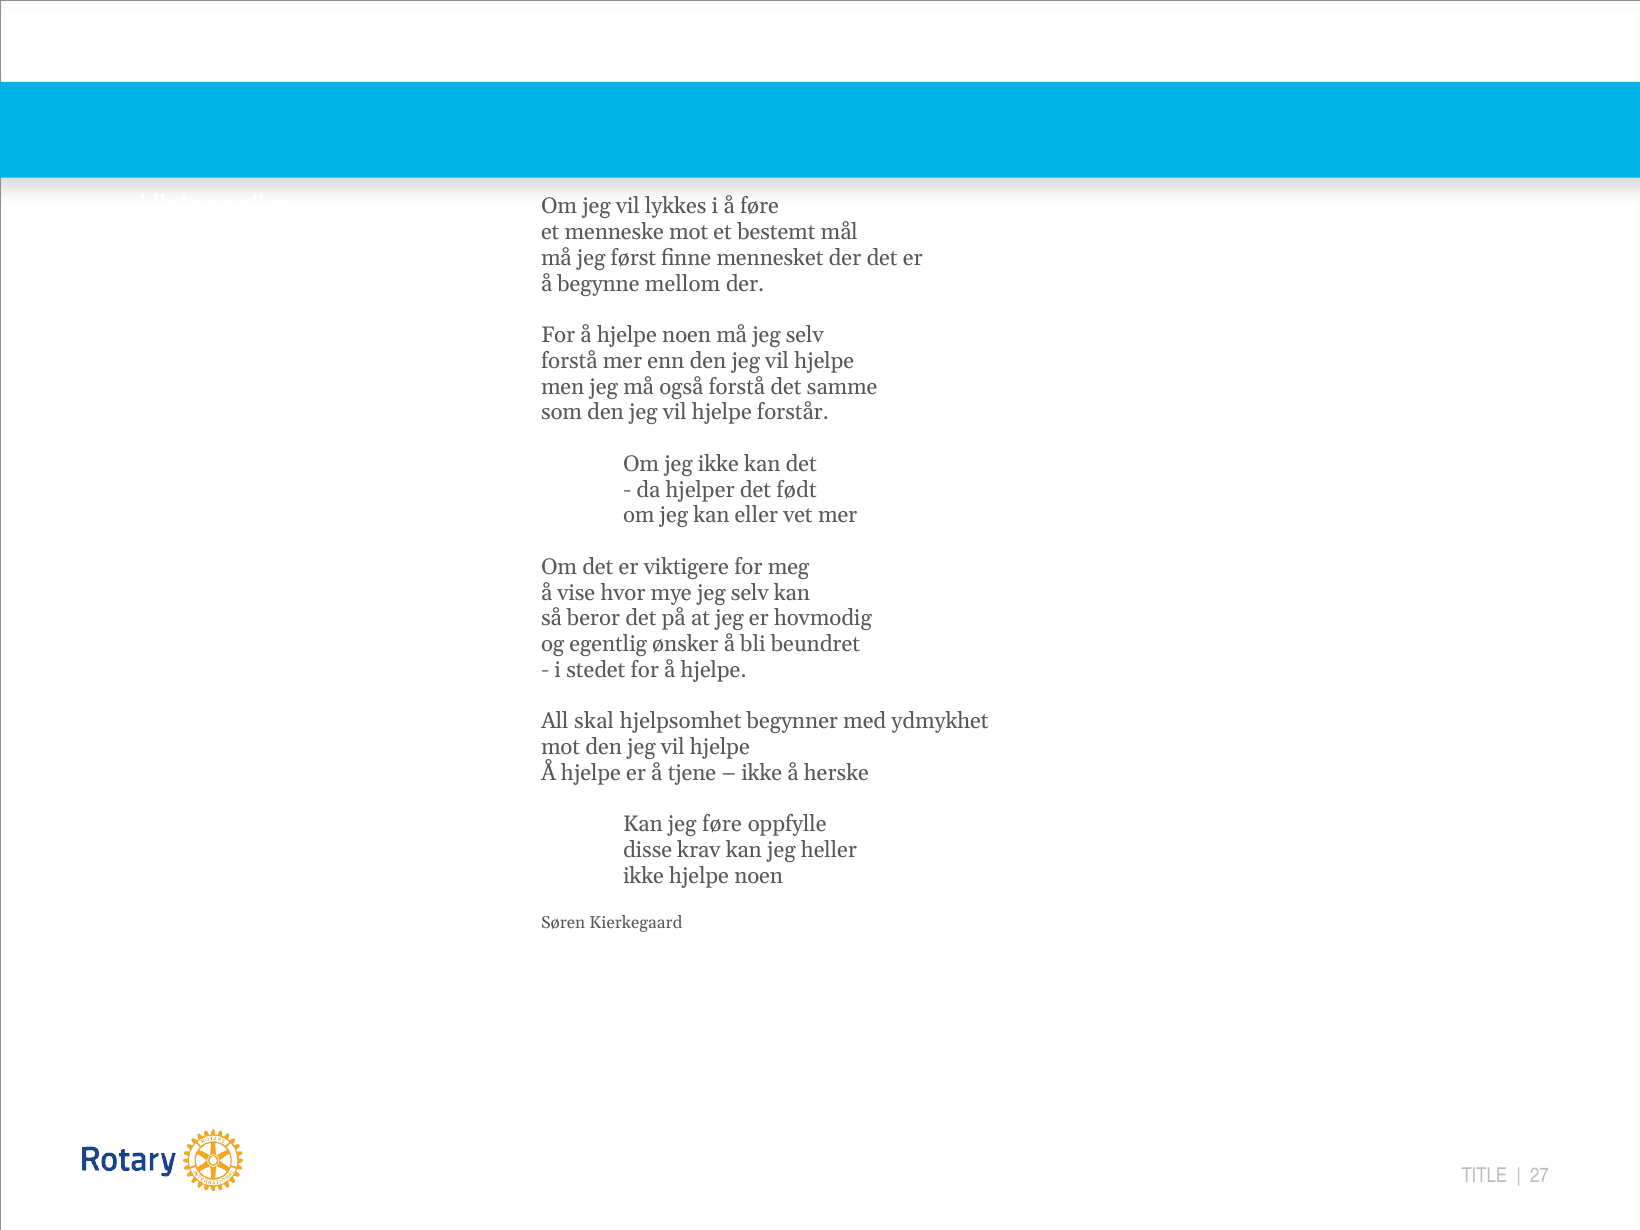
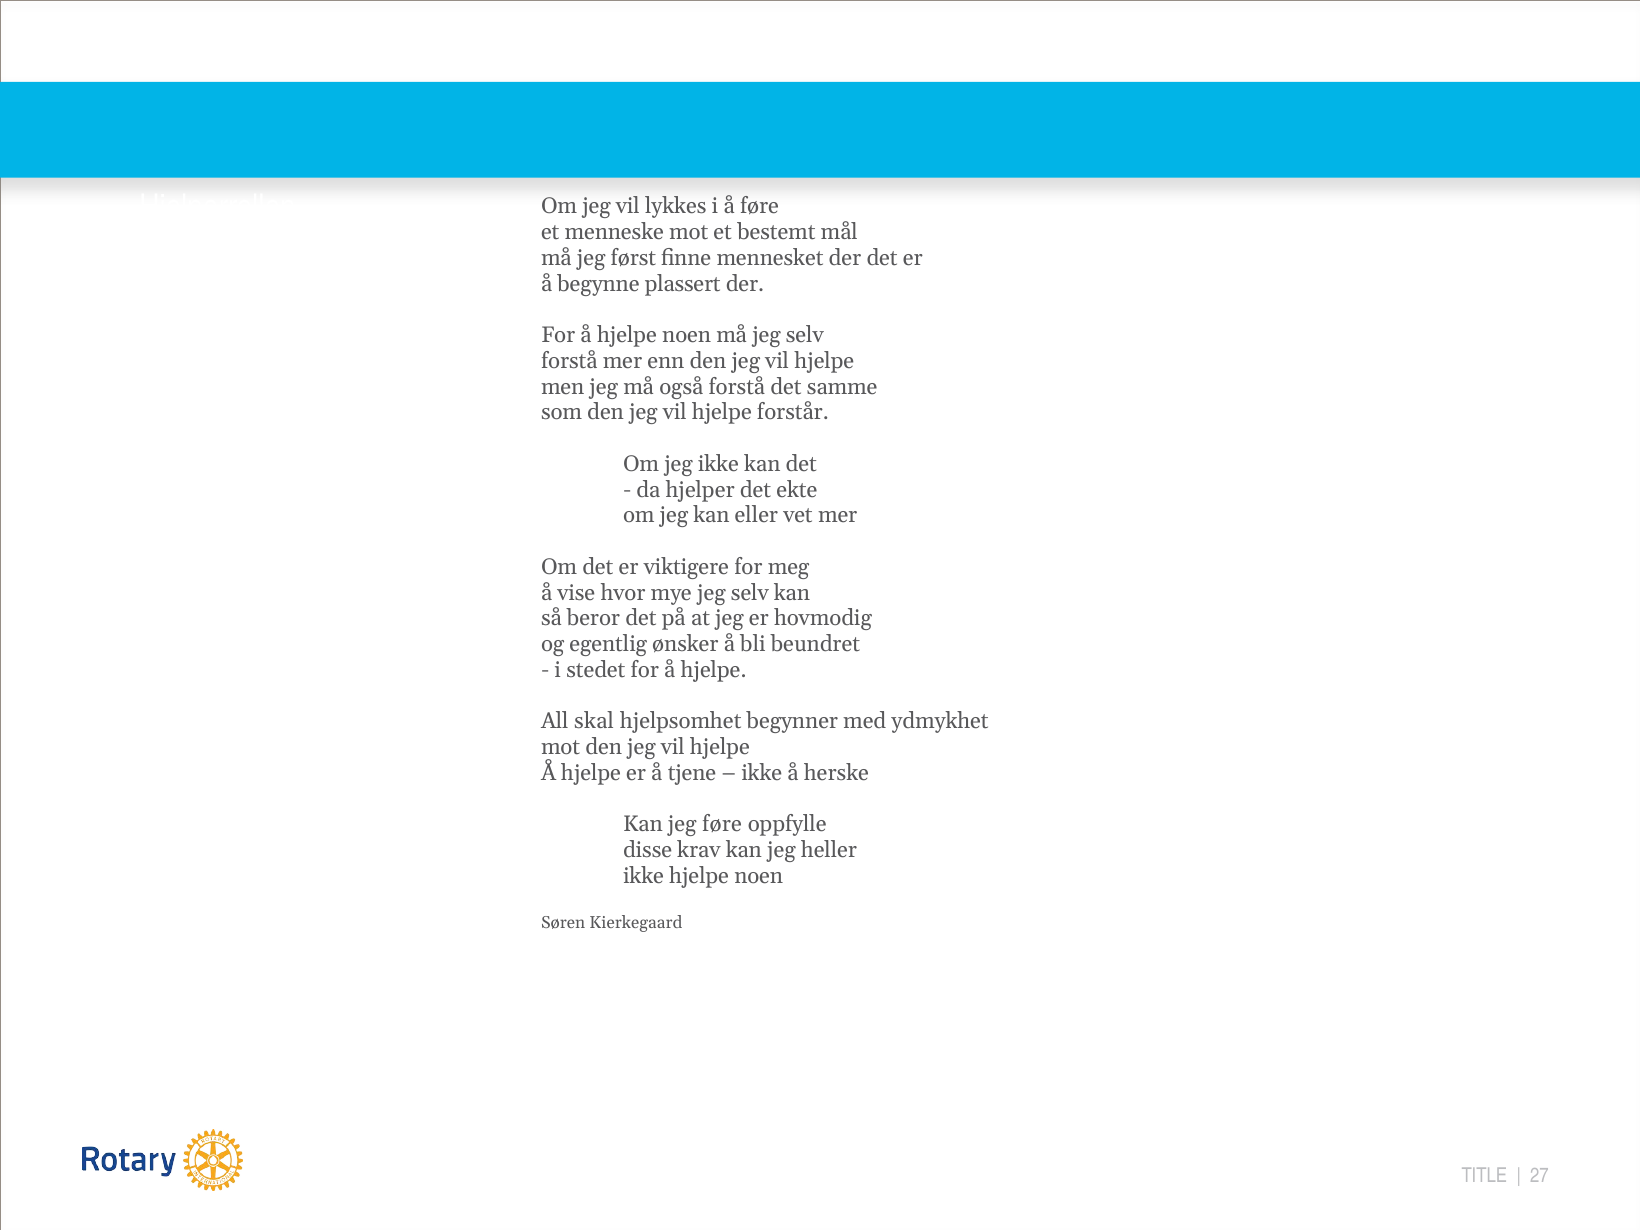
mellom: mellom -> plassert (683, 284)
født: født -> ekte (797, 490)
